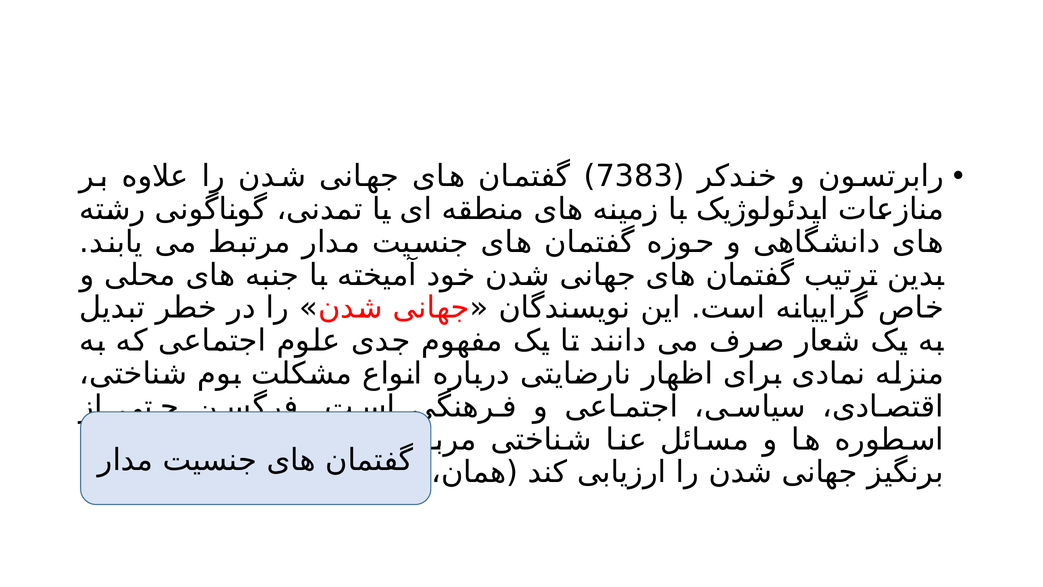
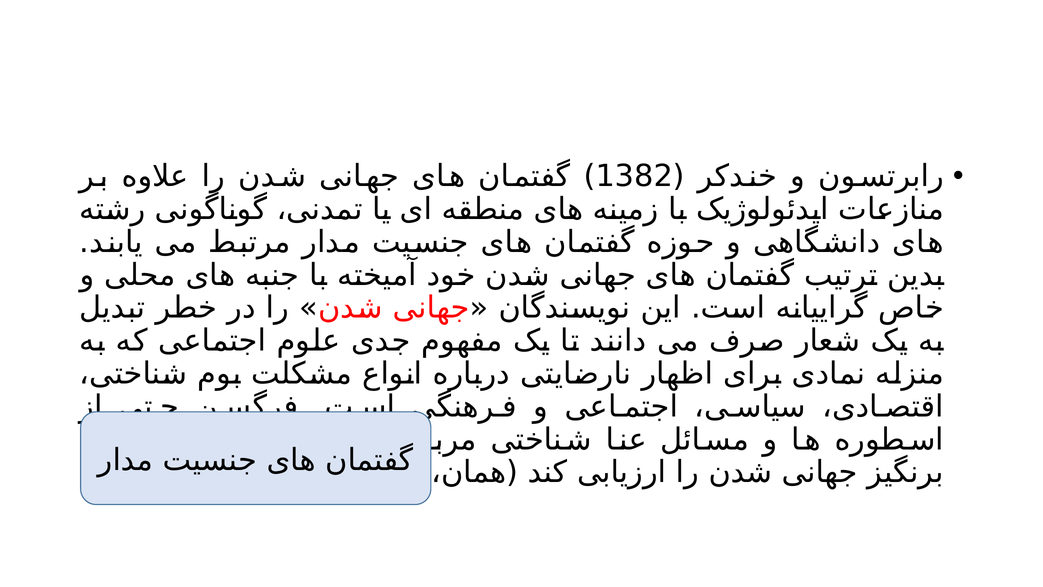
7383: 7383 -> 1382 (634, 176)
